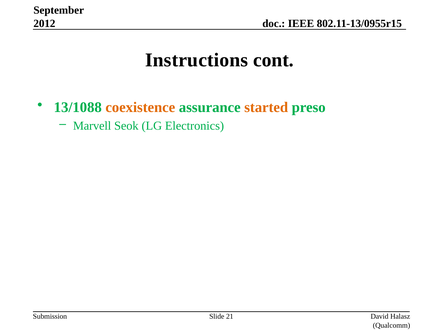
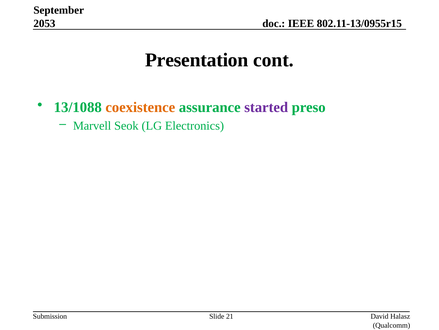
2012: 2012 -> 2053 (44, 23)
Instructions: Instructions -> Presentation (197, 60)
started colour: orange -> purple (266, 107)
